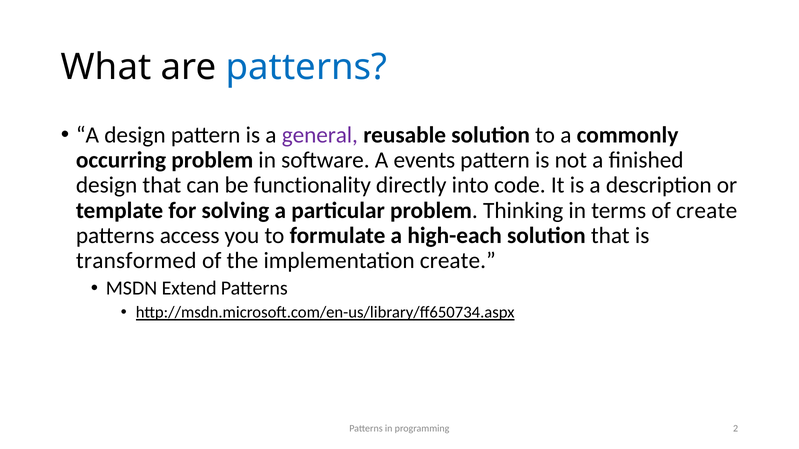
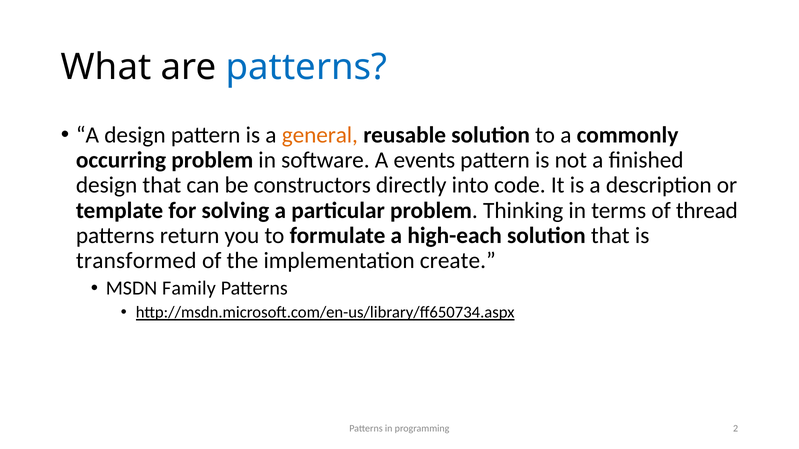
general colour: purple -> orange (320, 135)
functionality: functionality -> constructors (312, 185)
of create: create -> thread (707, 211)
access: access -> return (190, 236)
Extend: Extend -> Family (189, 288)
